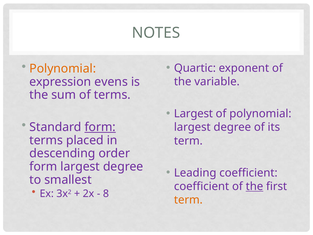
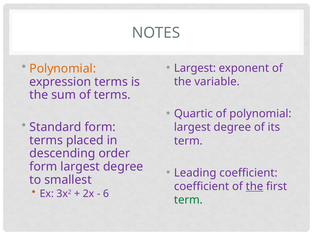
Quartic: Quartic -> Largest (195, 68)
expression evens: evens -> terms (111, 82)
Largest: Largest -> Quartic (193, 114)
form underline: present -> none (100, 127)
8: 8 -> 6 (106, 193)
term colour: orange -> green (188, 200)
